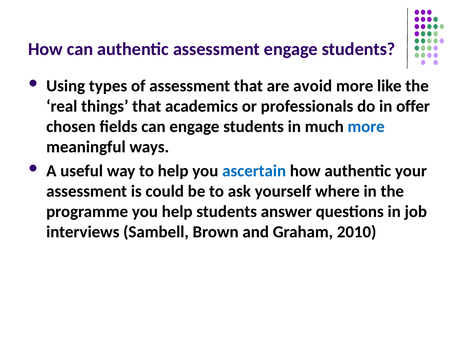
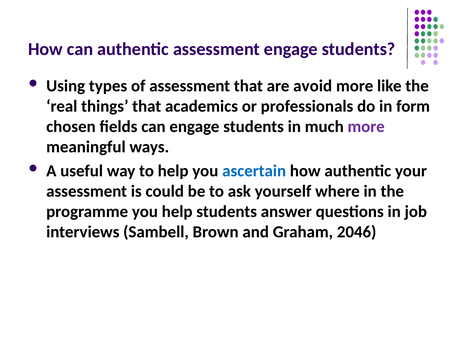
offer: offer -> form (413, 106)
more colour: blue -> purple (366, 127)
2010: 2010 -> 2046 (357, 232)
